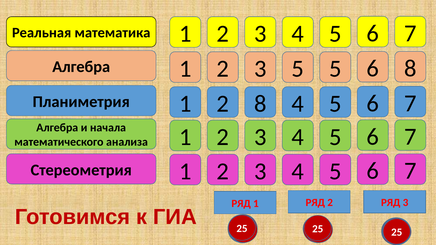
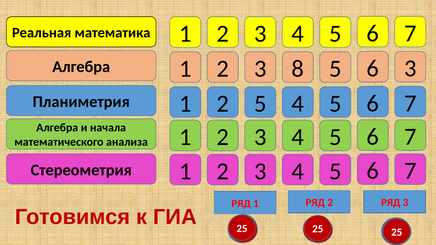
3 5: 5 -> 8 (298, 69)
6 8: 8 -> 3 (410, 68)
2 8: 8 -> 5 (260, 104)
